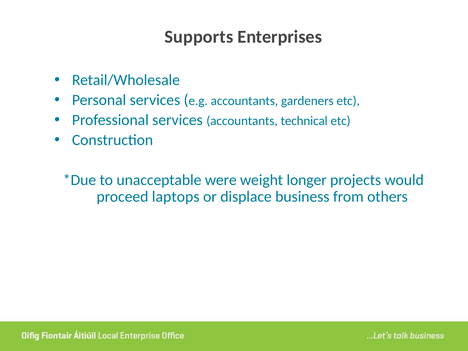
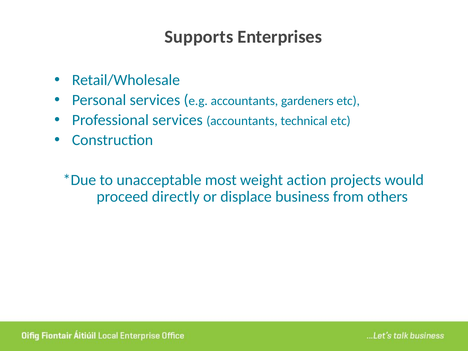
were: were -> most (221, 180)
longer: longer -> action (306, 180)
laptops: laptops -> directly (176, 197)
